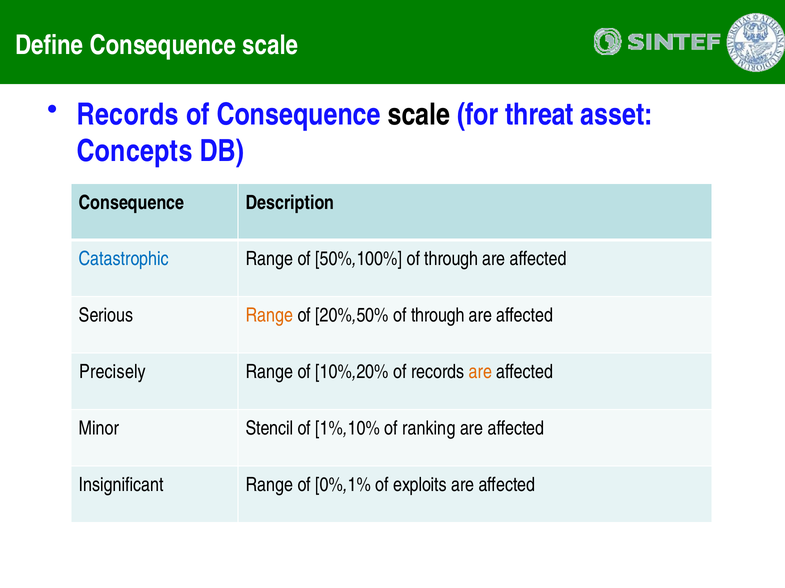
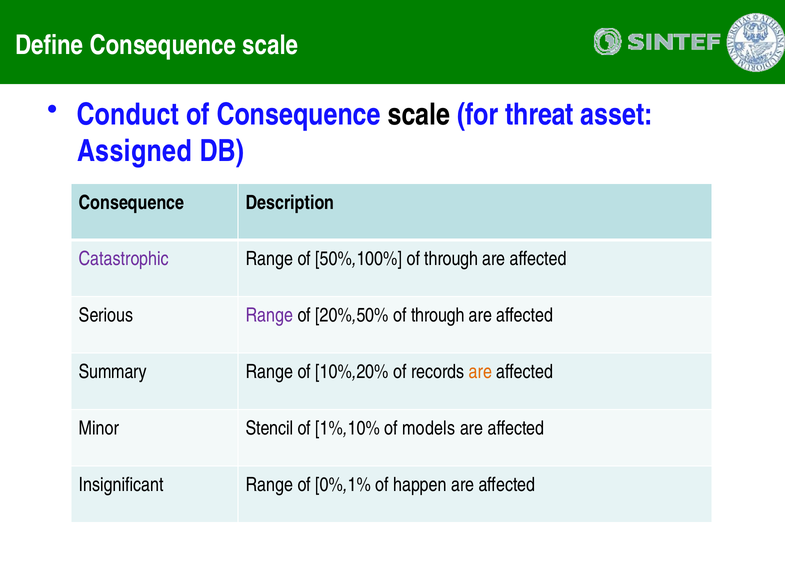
Records: Records -> Conduct (128, 115)
Concepts: Concepts -> Assigned (134, 151)
Catastrophic colour: blue -> purple (124, 259)
Range colour: orange -> purple (269, 316)
Precisely: Precisely -> Summary (113, 372)
ranking: ranking -> models (429, 429)
exploits: exploits -> happen (420, 485)
